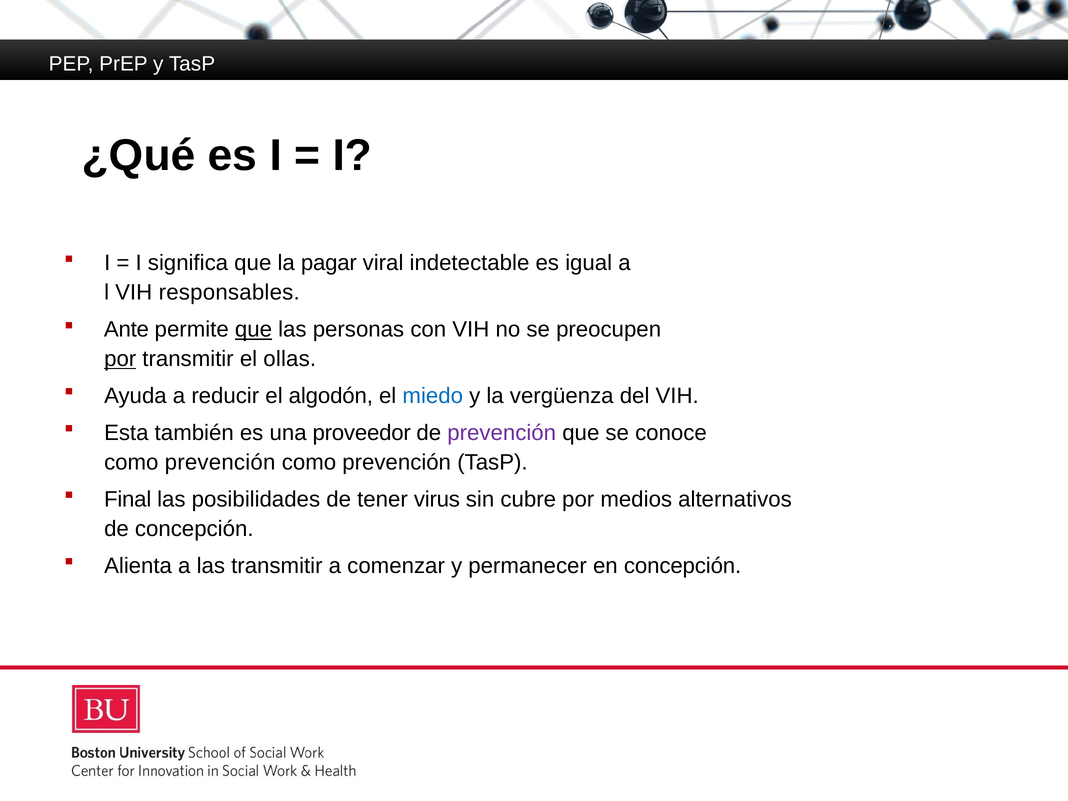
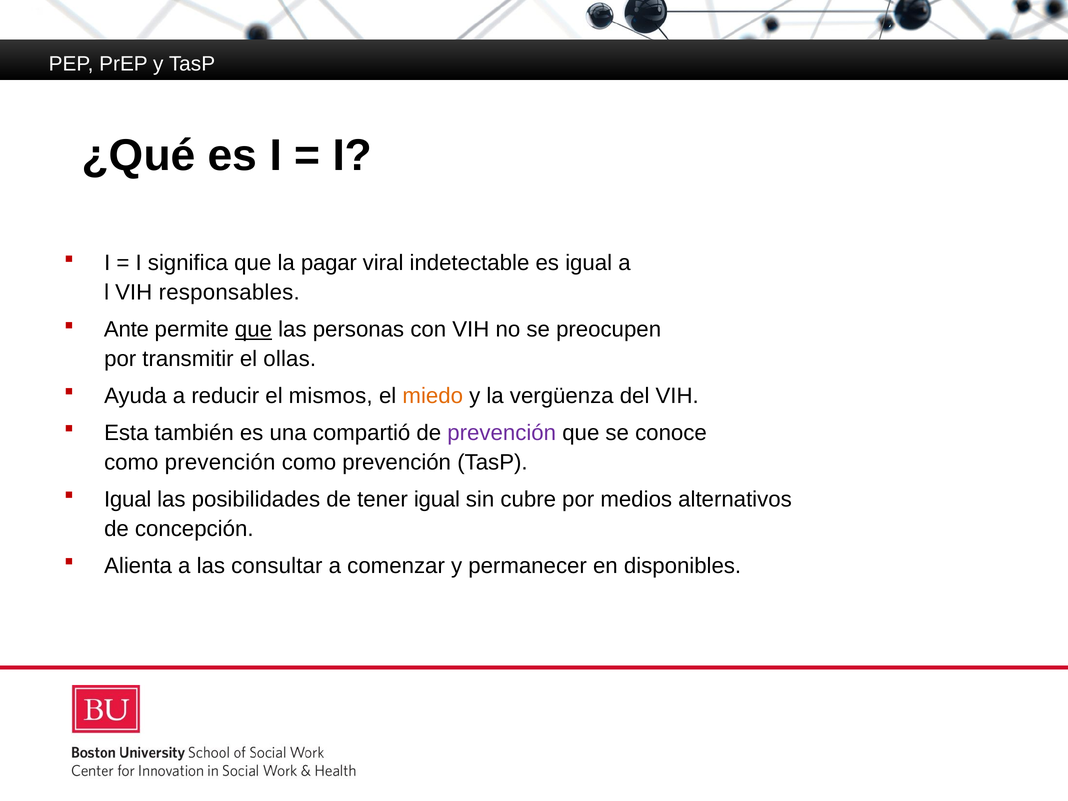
por underline: present -> none (120, 359)
algodón: algodón -> mismos (331, 396)
miedo colour: blue -> orange (433, 396)
proveedor: proveedor -> compartió (362, 433)
Final: Final -> Igual (128, 499)
tener virus: virus -> igual (437, 499)
las transmitir: transmitir -> consultar (277, 566)
en concepción: concepción -> disponibles (683, 566)
